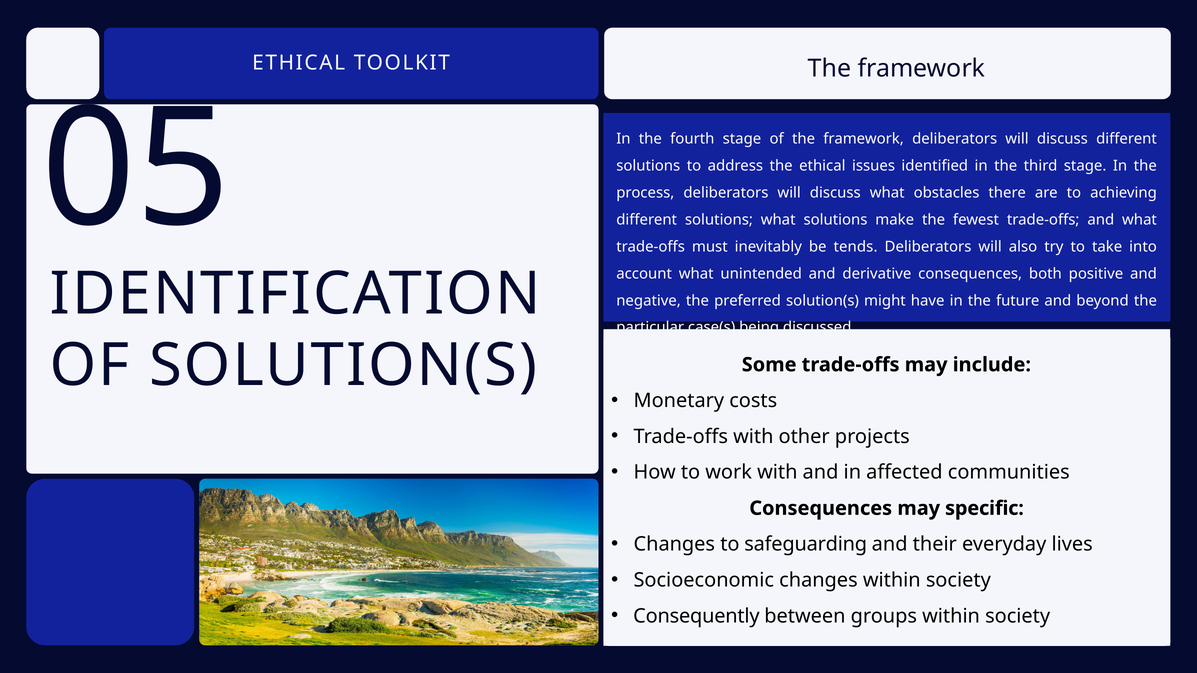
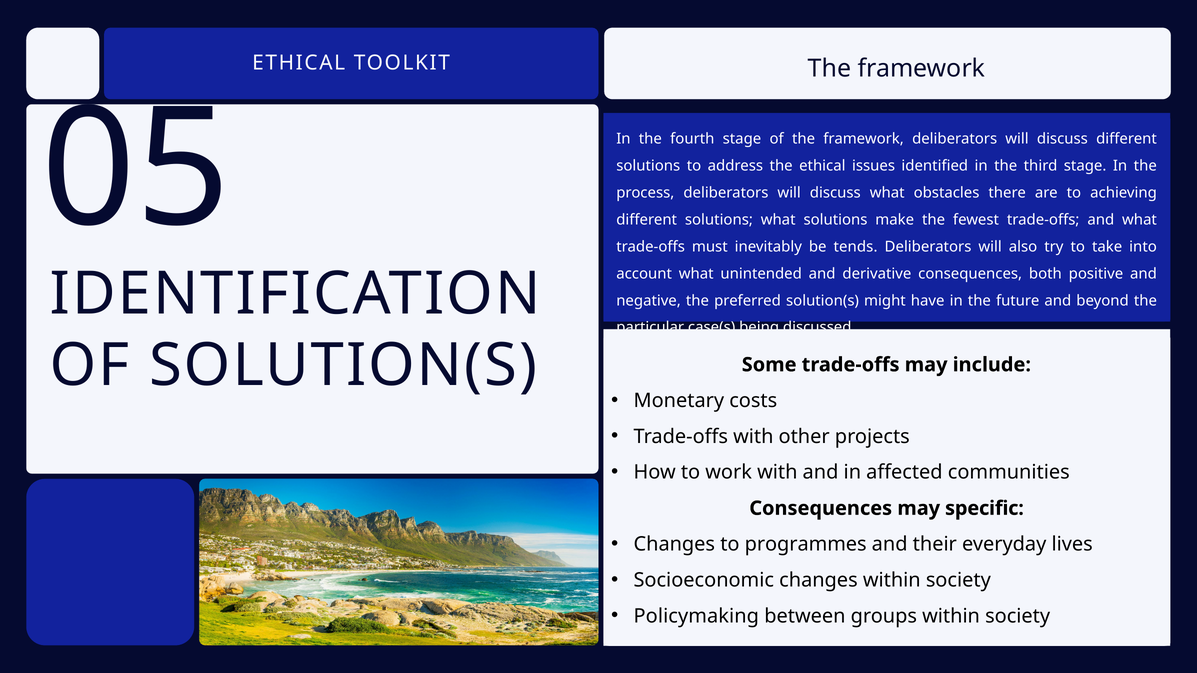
safeguarding: safeguarding -> programmes (806, 544)
Consequently: Consequently -> Policymaking (696, 616)
